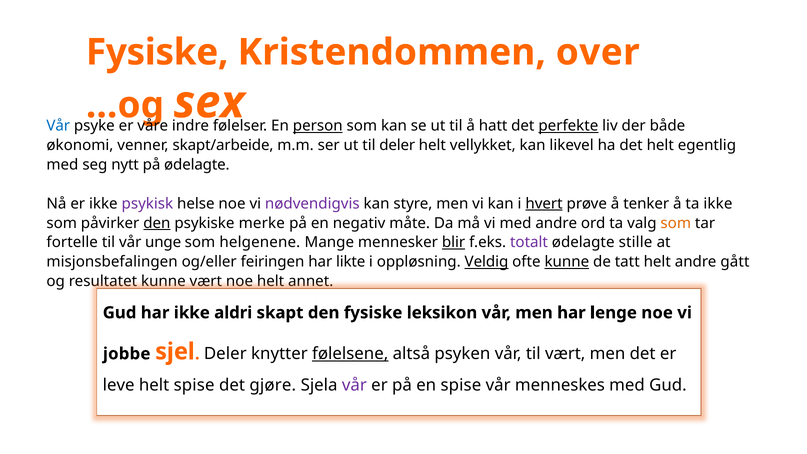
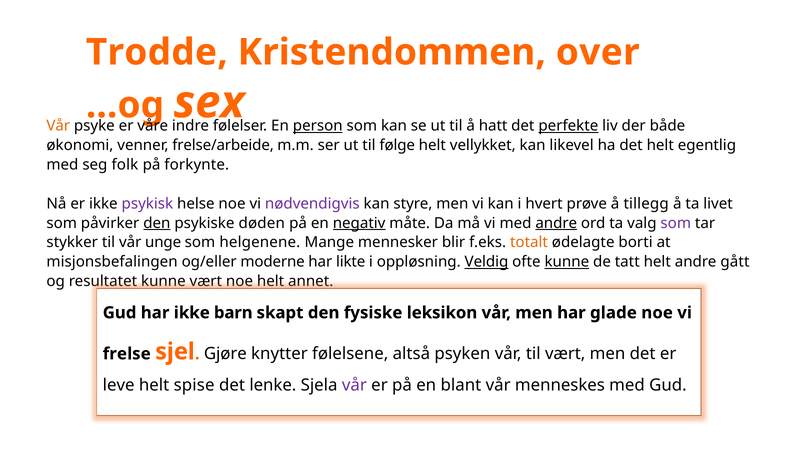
Fysiske: Fysiske -> Trodde (157, 52)
Vår colour: blue -> orange (58, 126)
skapt/arbeide: skapt/arbeide -> frelse/arbeide (223, 145)
til deler: deler -> følge (397, 145)
nytt: nytt -> folk (125, 165)
på ødelagte: ødelagte -> forkynte (197, 165)
hvert underline: present -> none (544, 204)
tenker: tenker -> tillegg (646, 204)
ta ikke: ikke -> livet (718, 204)
merke: merke -> døden (262, 223)
negativ underline: none -> present (359, 223)
andre underline: none -> present (556, 223)
som colour: orange -> purple (676, 223)
fortelle: fortelle -> stykker (72, 242)
blir underline: present -> none (454, 242)
totalt colour: purple -> orange (529, 242)
stille: stille -> borti (636, 242)
feiringen: feiringen -> moderne (273, 262)
aldri: aldri -> barn (233, 313)
lenge: lenge -> glade (613, 313)
jobbe: jobbe -> frelse (127, 354)
Deler: Deler -> Gjøre (225, 354)
følelsene underline: present -> none (350, 354)
gjøre: gjøre -> lenke (273, 385)
en spise: spise -> blant (461, 385)
